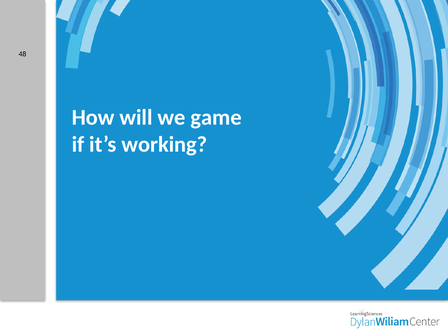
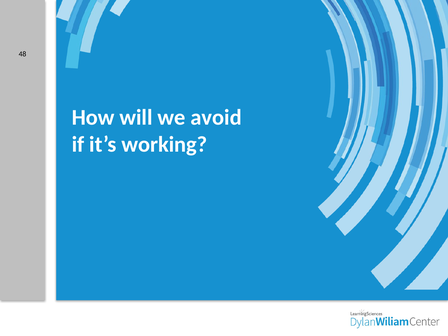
game: game -> avoid (216, 117)
